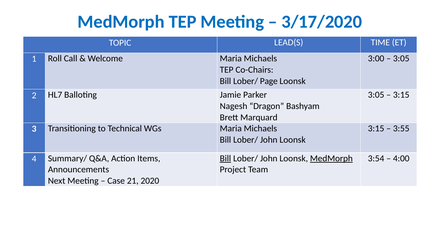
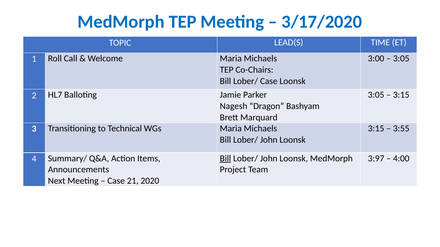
Lober/ Page: Page -> Case (269, 81)
MedMorph underline: present -> none (331, 159)
3:54: 3:54 -> 3:97 (376, 159)
